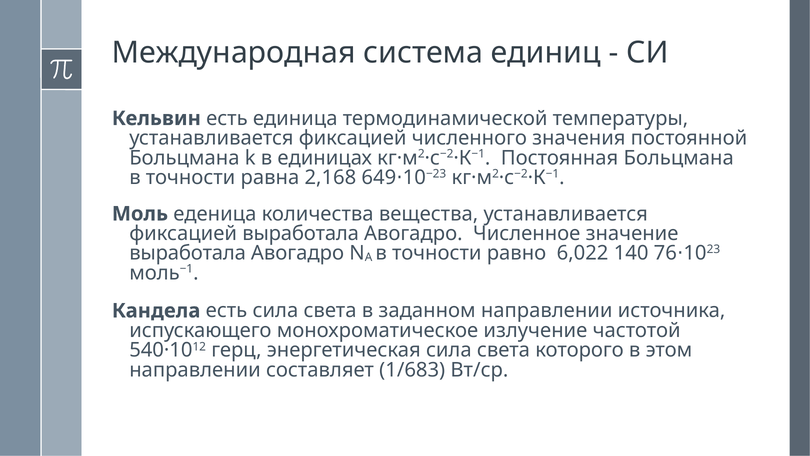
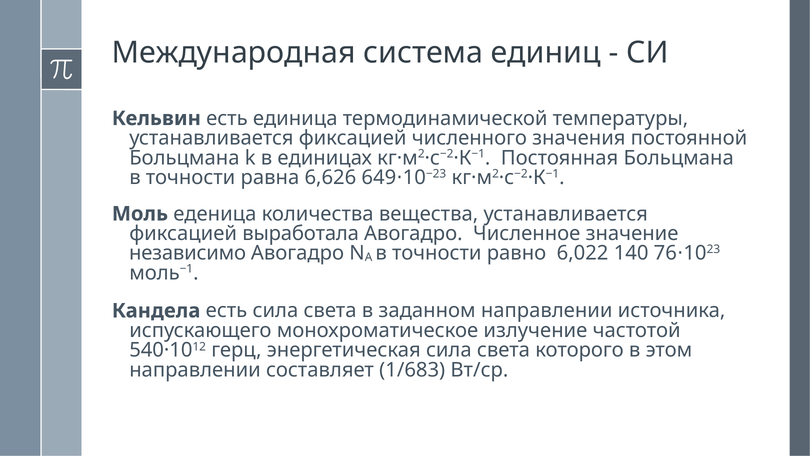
2,168: 2,168 -> 6,626 (330, 177)
выработала: выработала -> независимо (188, 253)
